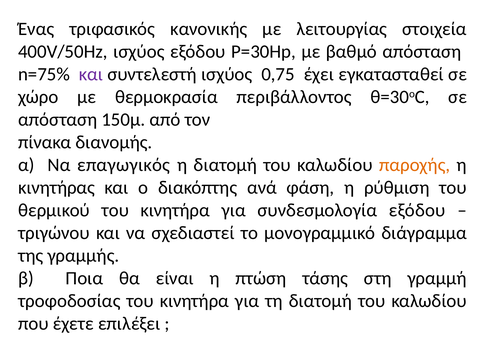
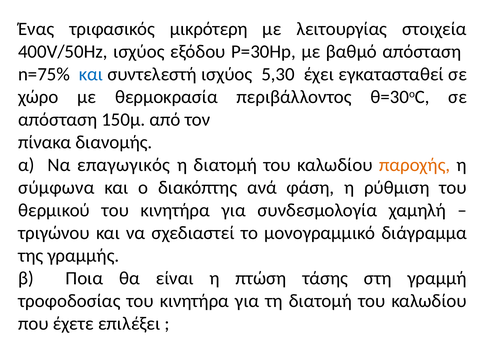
κανονικής: κανονικής -> μικρότερη (209, 29)
και colour: purple -> blue (91, 74)
0,75: 0,75 -> 5,30 (278, 74)
κινητήρας: κινητήρας -> σύμφωνα (56, 187)
συνδεσμολογία εξόδου: εξόδου -> χαμηλή (417, 210)
